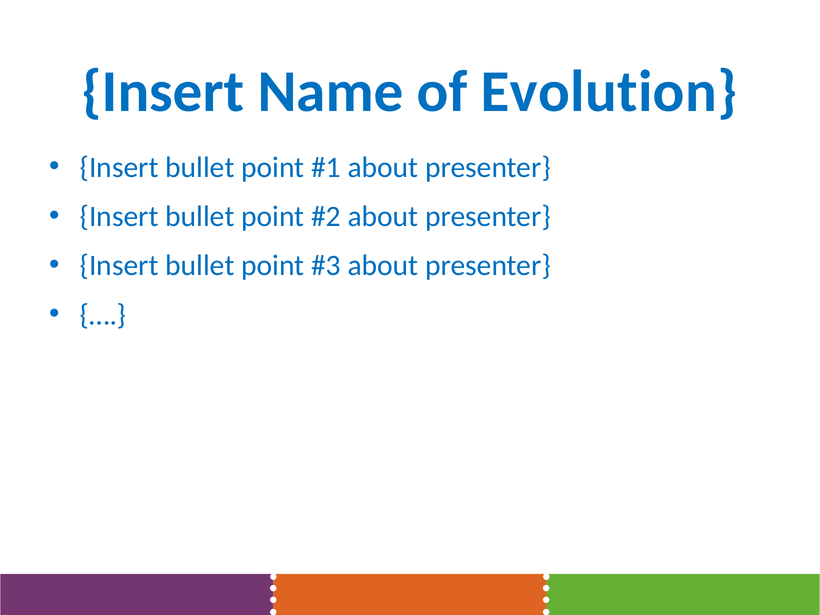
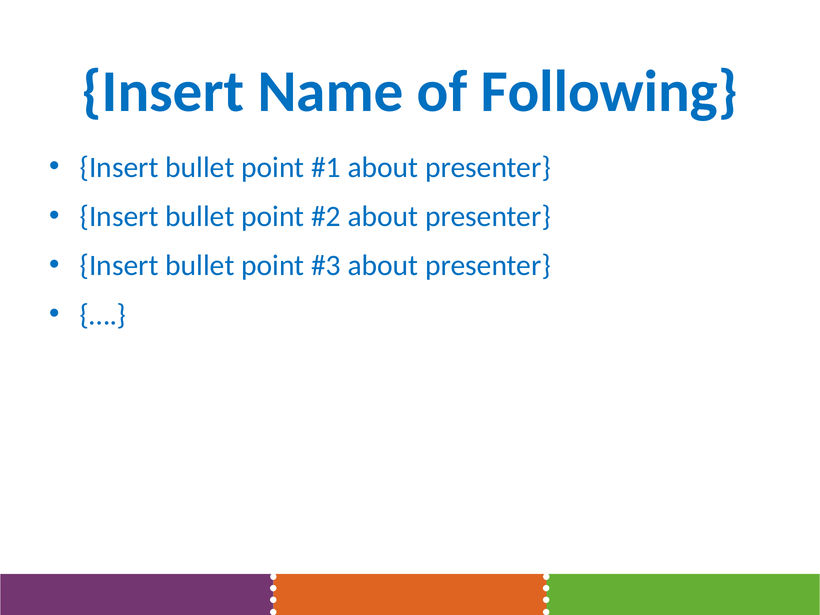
Evolution: Evolution -> Following (609, 92)
